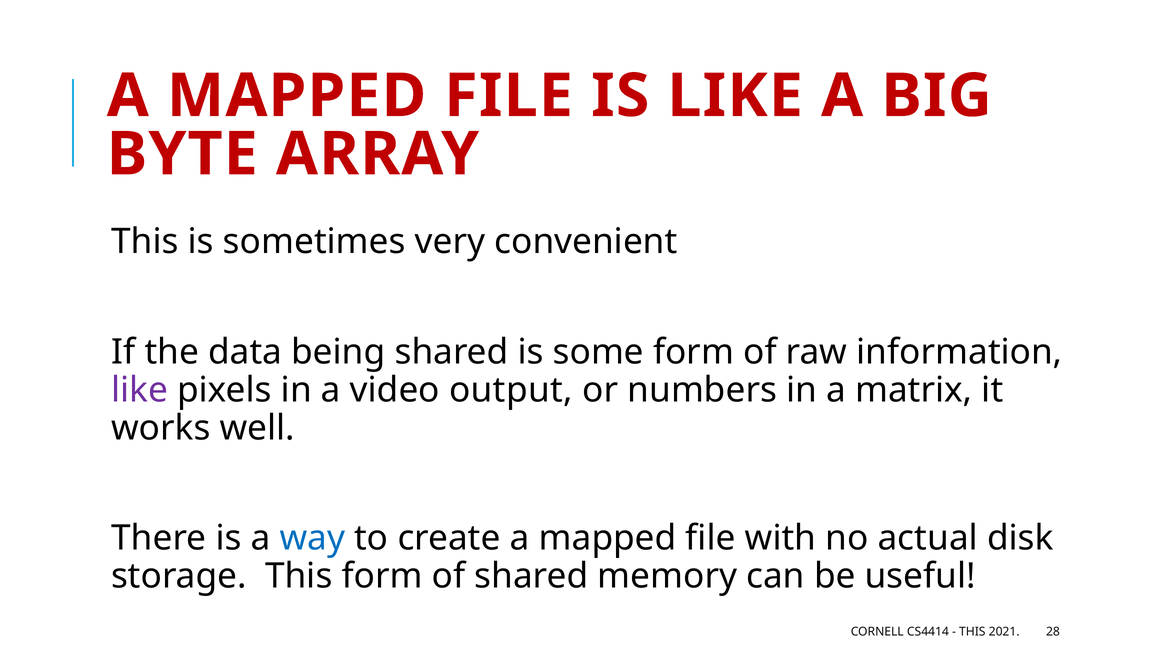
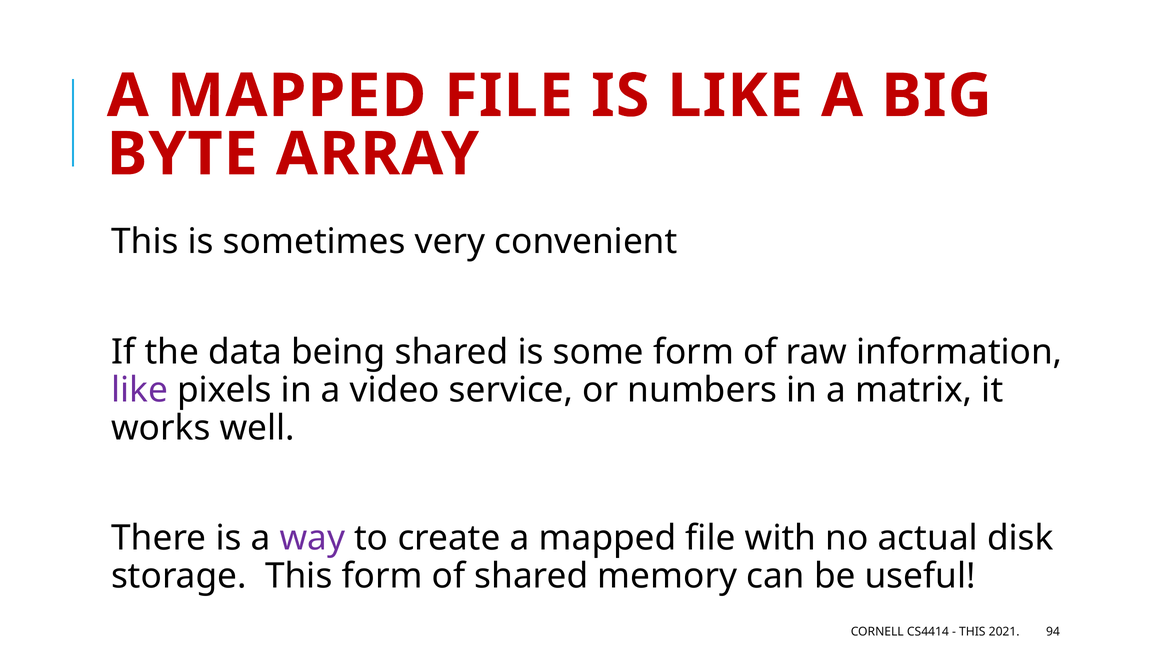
output: output -> service (511, 390)
way colour: blue -> purple (312, 539)
28: 28 -> 94 (1053, 632)
